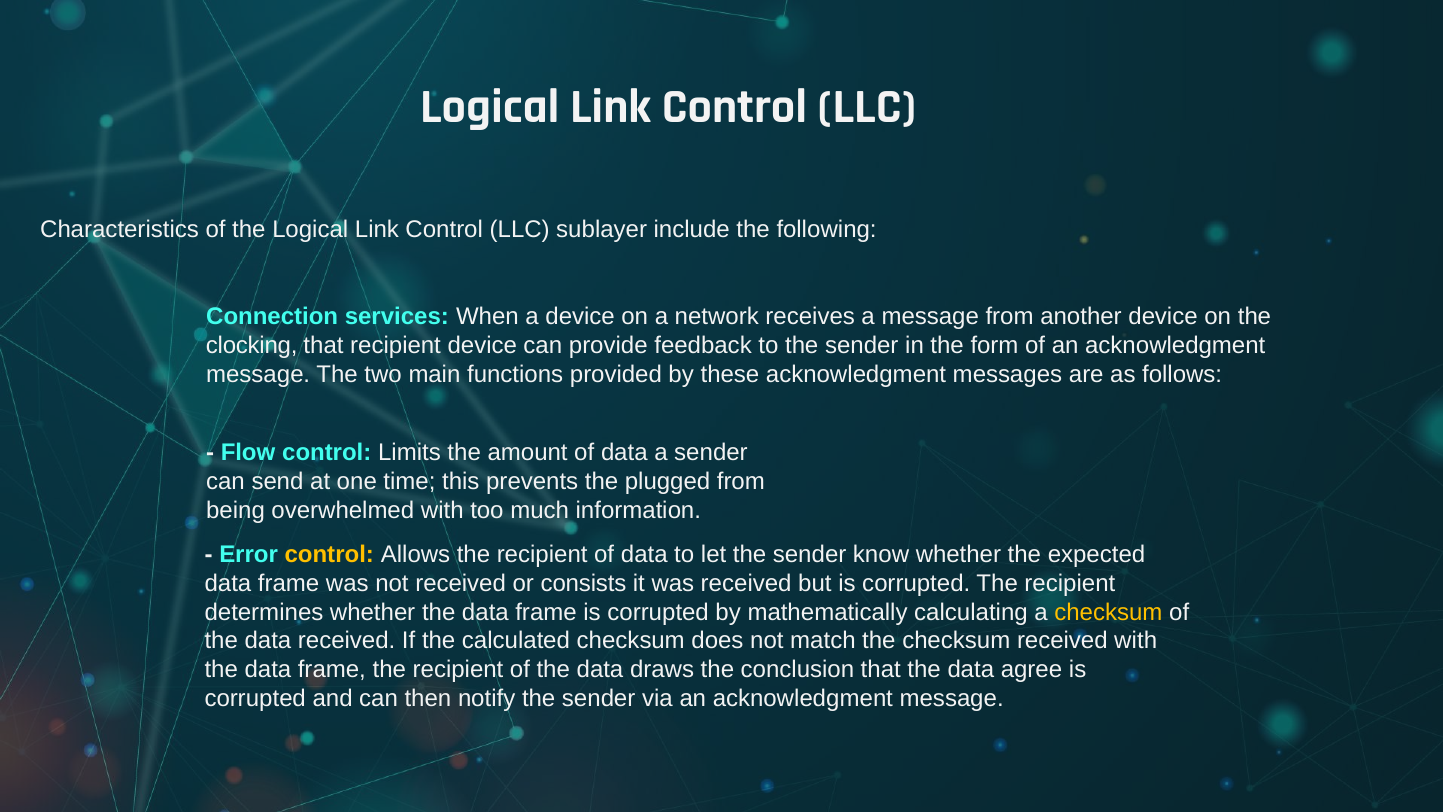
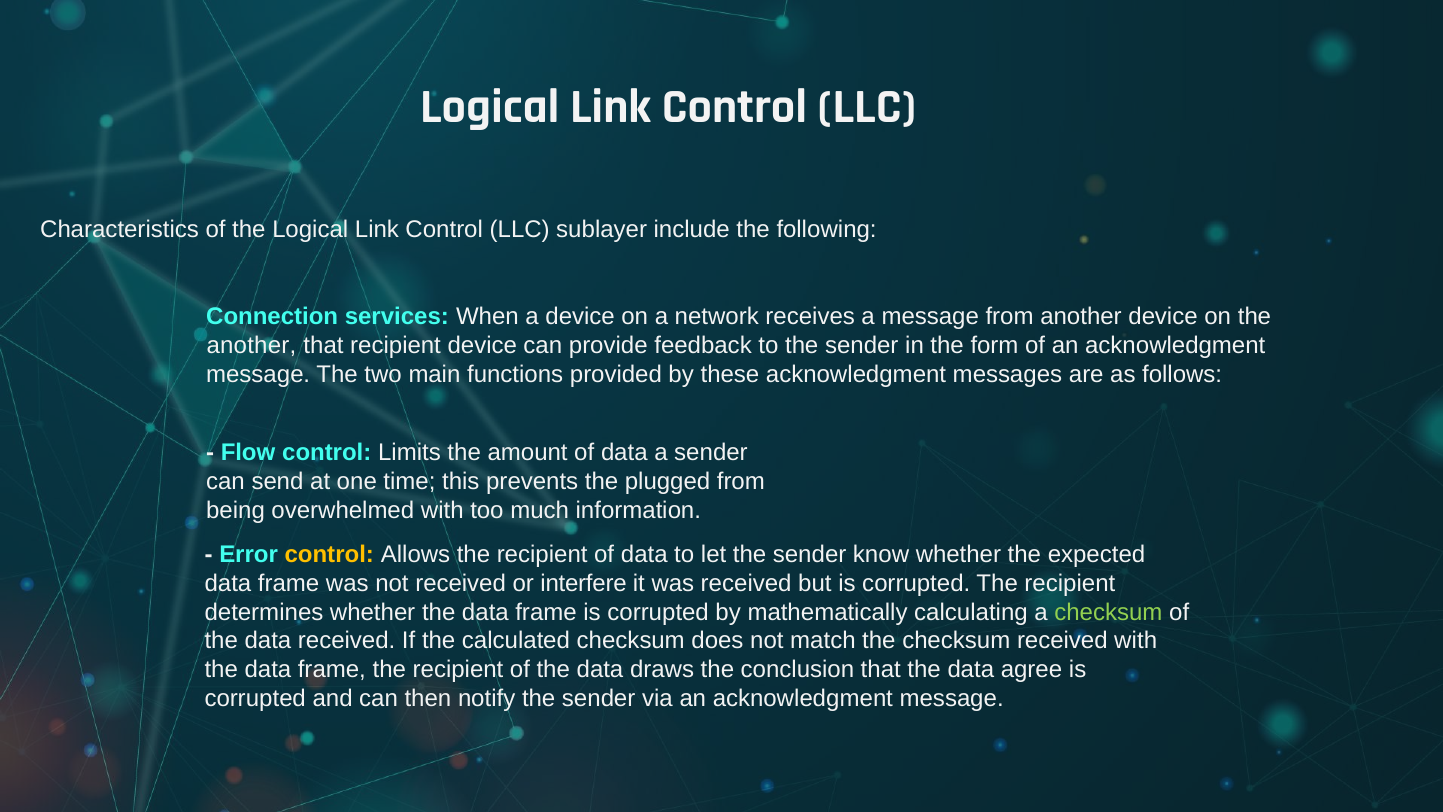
clocking: clocking -> another (251, 346)
consists: consists -> interfere (584, 583)
checksum colour: yellow -> light green (1108, 612)
